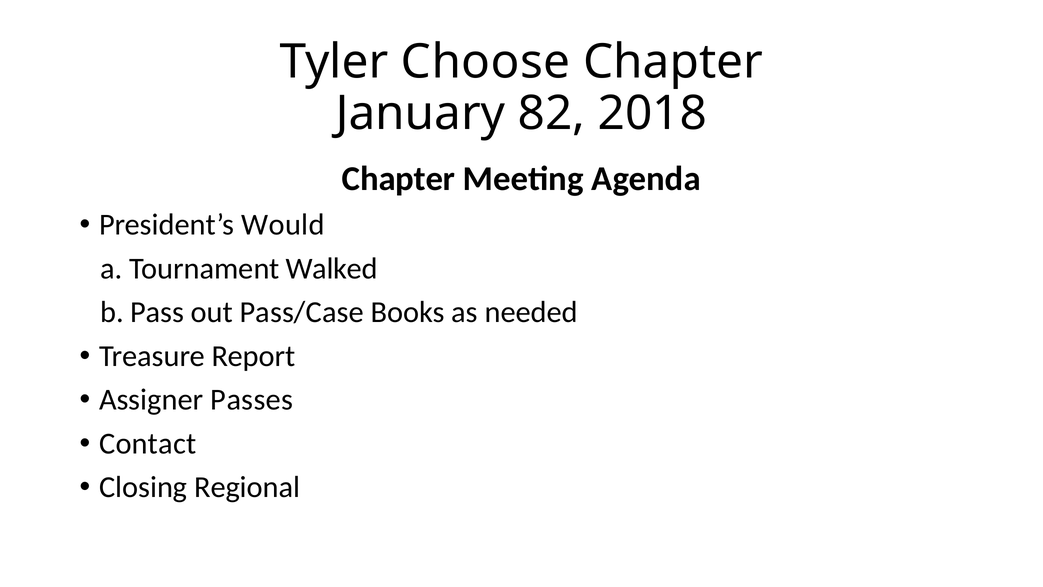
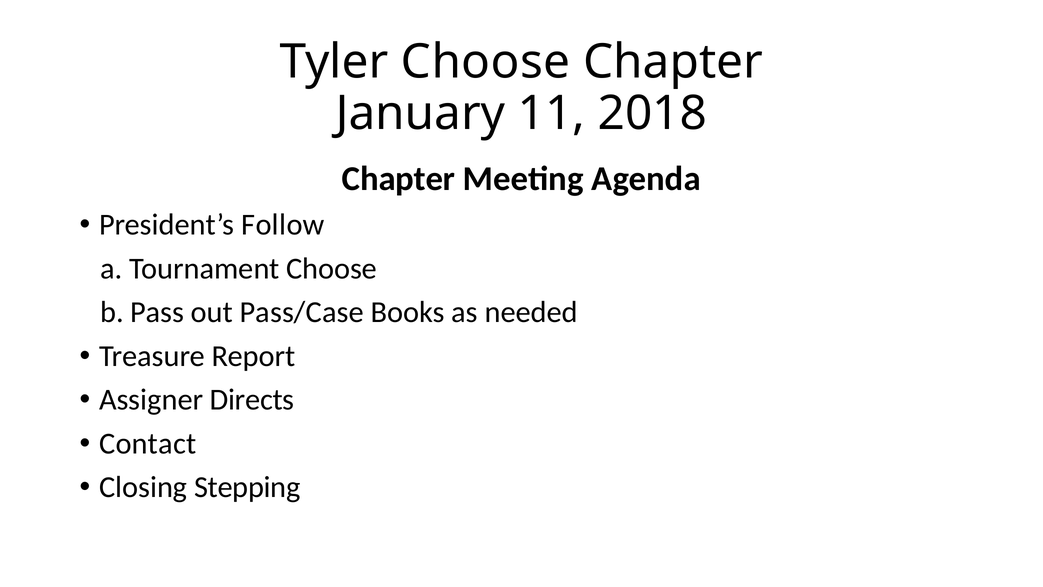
82: 82 -> 11 (551, 113)
Would: Would -> Follow (283, 225)
Tournament Walked: Walked -> Choose (332, 269)
Passes: Passes -> Directs (252, 400)
Regional: Regional -> Stepping (247, 487)
